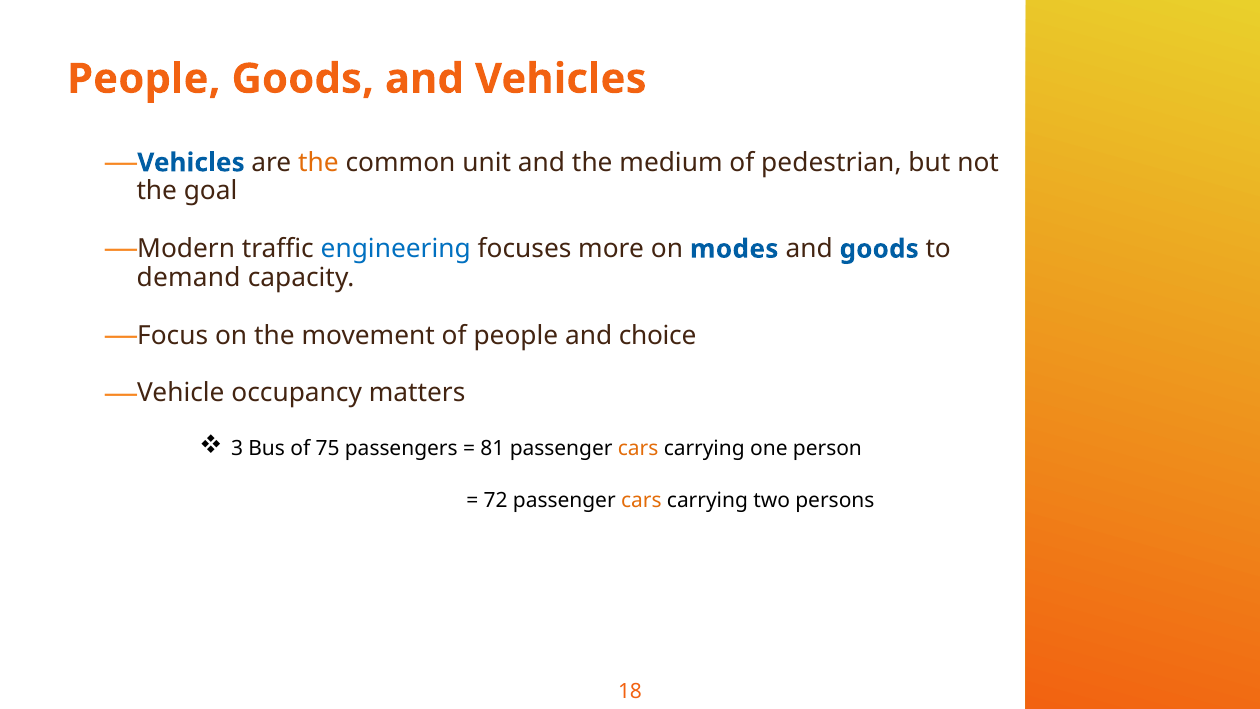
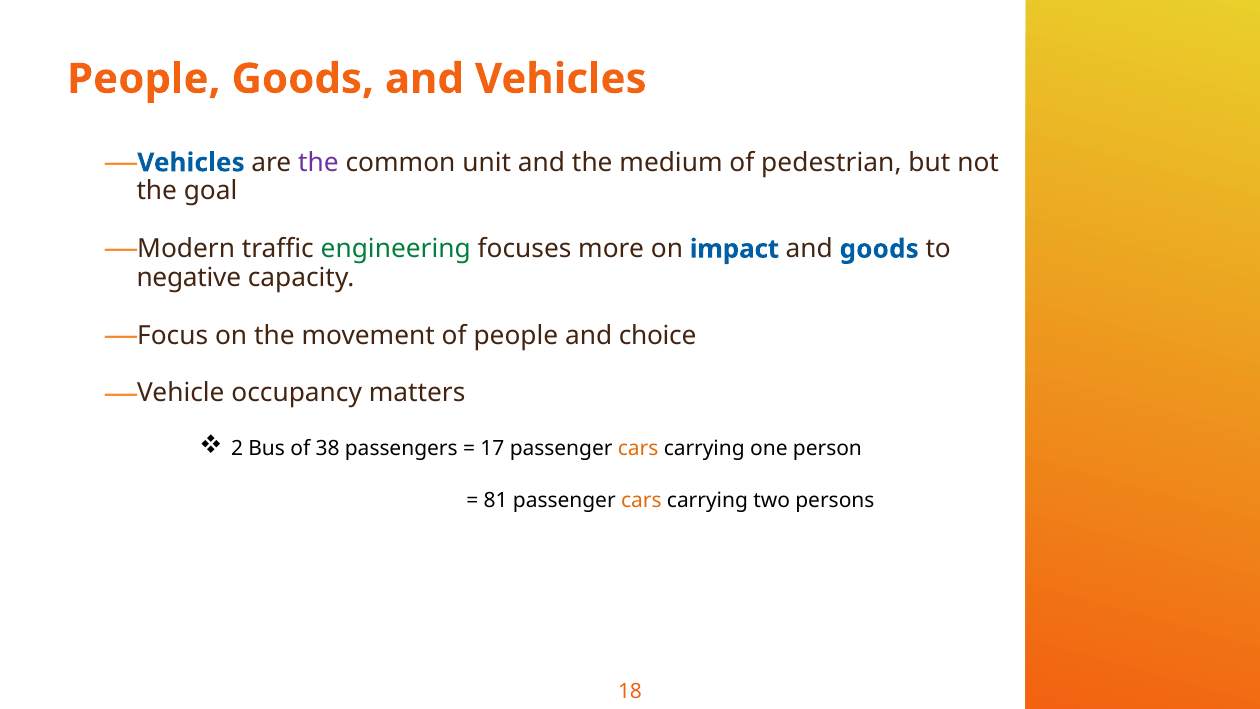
the colour: orange -> purple (318, 163)
engineering colour: blue -> green (396, 249)
modes: modes -> impact (734, 249)
demand: demand -> negative (189, 277)
3: 3 -> 2 (237, 448)
75: 75 -> 38 (328, 448)
81: 81 -> 17 (492, 448)
72: 72 -> 81 (496, 500)
